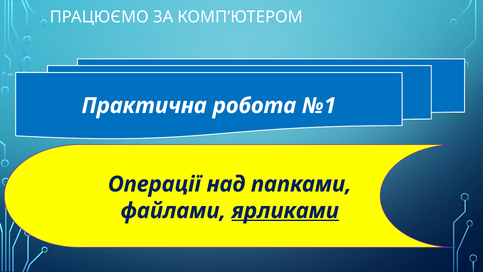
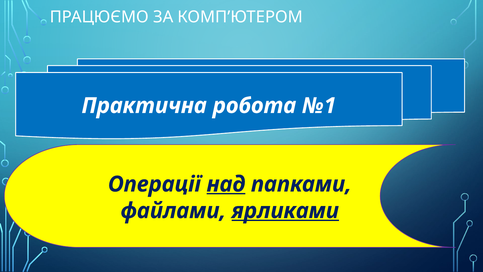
над underline: none -> present (226, 184)
